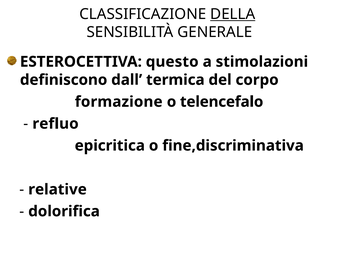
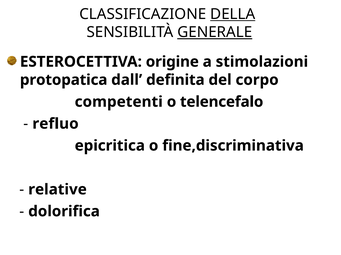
GENERALE underline: none -> present (215, 32)
questo: questo -> origine (172, 62)
definiscono: definiscono -> protopatica (64, 80)
termica: termica -> definita (175, 80)
formazione: formazione -> competenti (119, 102)
